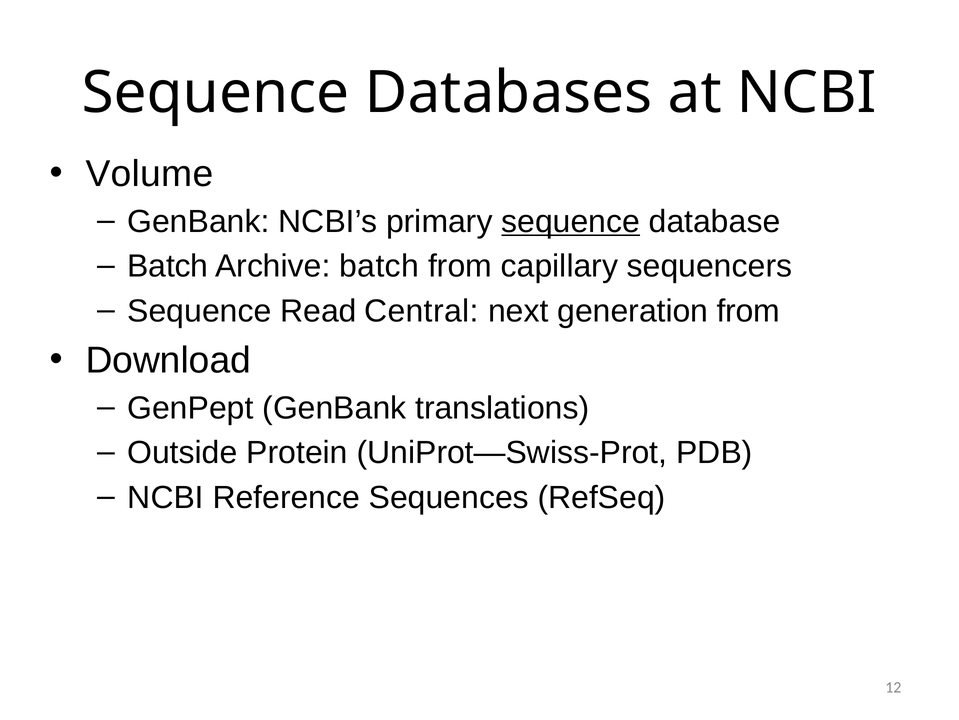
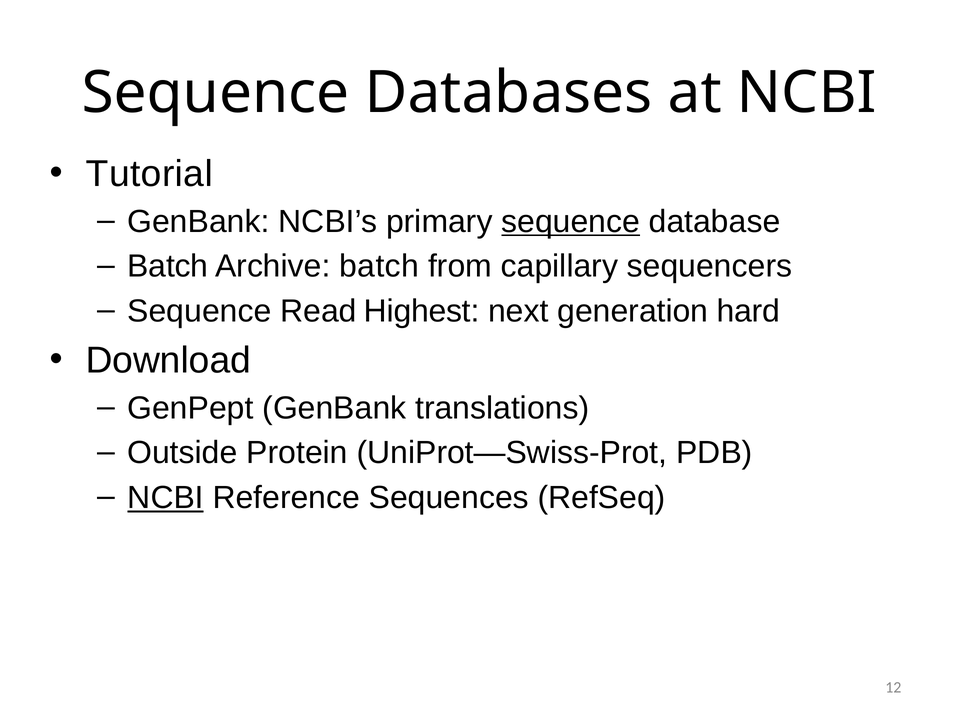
Volume: Volume -> Tutorial (149, 174)
Central: Central -> Highest (422, 311)
generation from: from -> hard (748, 311)
NCBI underline: none -> present (166, 497)
